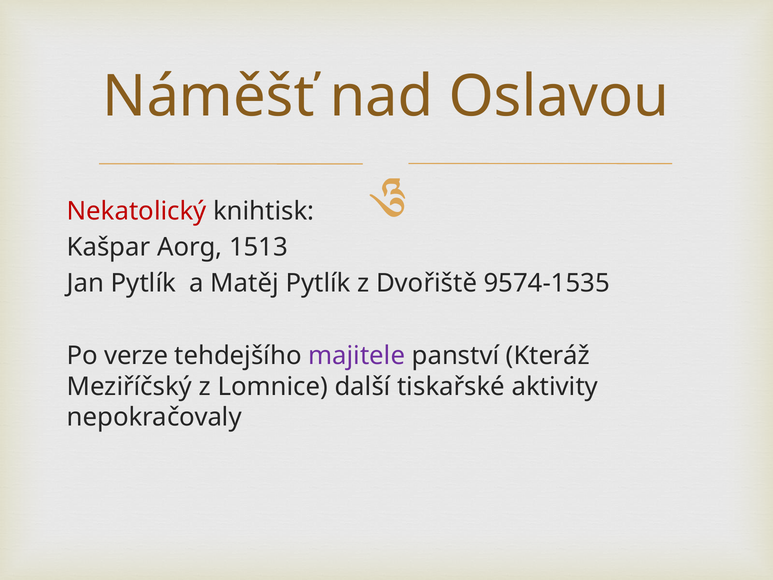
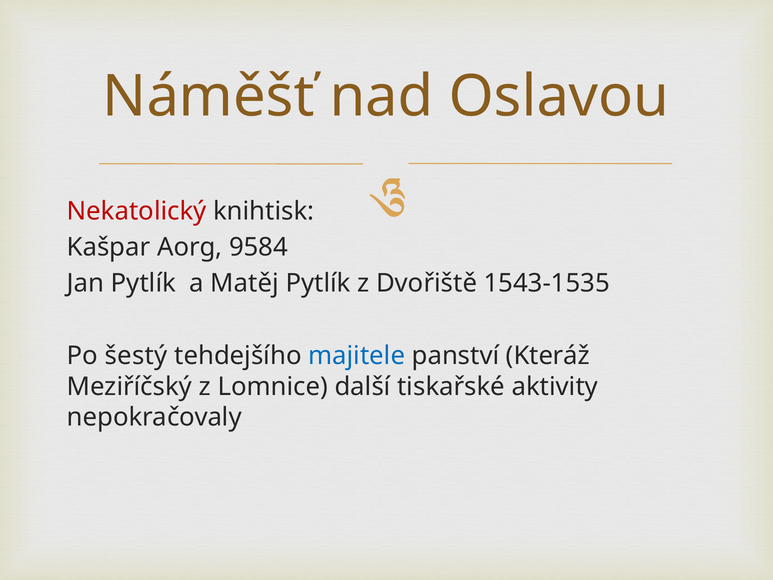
1513: 1513 -> 9584 (258, 247)
9574-1535: 9574-1535 -> 1543-1535 (547, 283)
verze: verze -> šestý (136, 355)
majitele colour: purple -> blue (357, 355)
